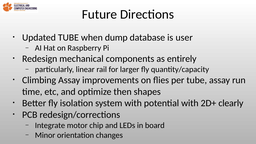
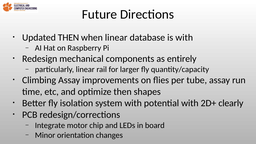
Updated TUBE: TUBE -> THEN (68, 37)
when dump: dump -> linear (116, 37)
is user: user -> with (184, 37)
